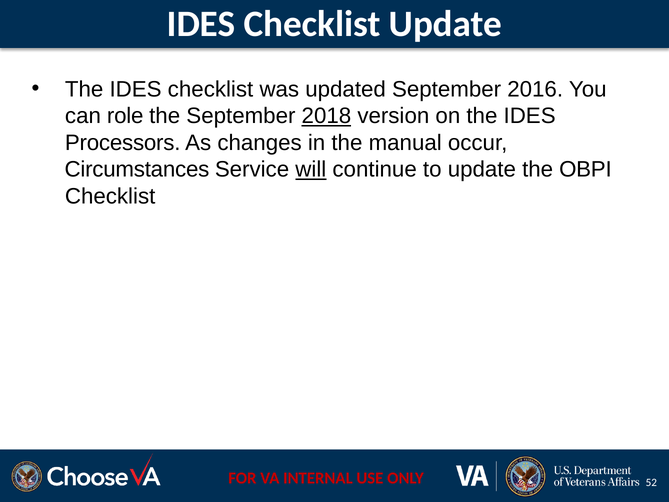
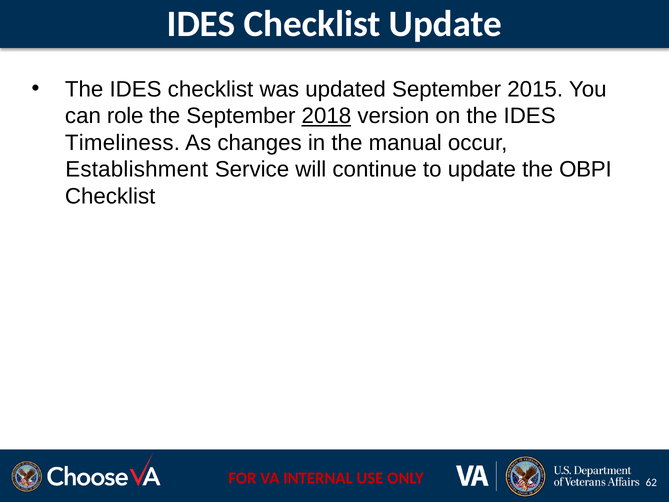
2016: 2016 -> 2015 (535, 89)
Processors: Processors -> Timeliness (122, 143)
Circumstances: Circumstances -> Establishment (137, 169)
will underline: present -> none (311, 169)
52: 52 -> 62 (651, 482)
